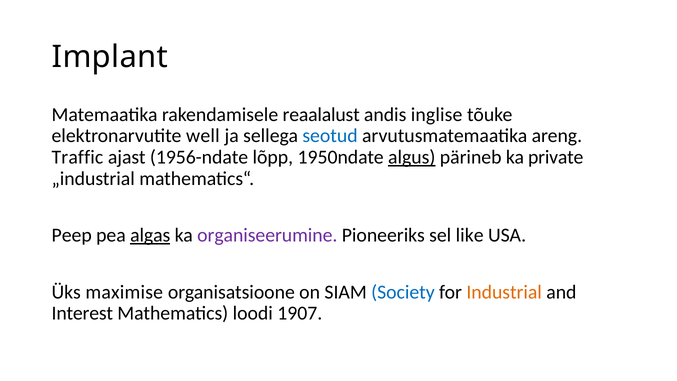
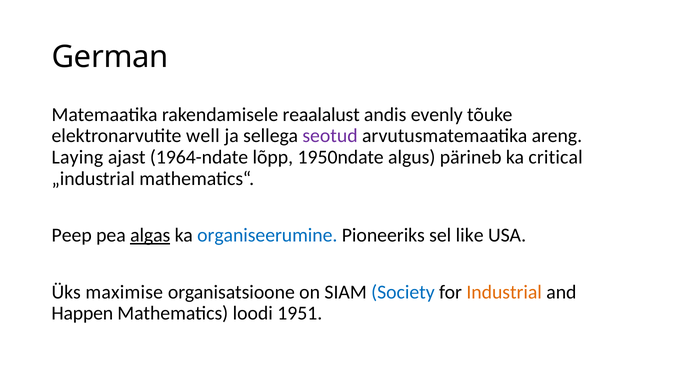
Implant: Implant -> German (110, 57)
inglise: inglise -> evenly (437, 114)
seotud colour: blue -> purple (330, 136)
Traffic: Traffic -> Laying (77, 157)
1956-ndate: 1956-ndate -> 1964-ndate (199, 157)
algus underline: present -> none (412, 157)
private: private -> critical (556, 157)
organiseerumine colour: purple -> blue (267, 235)
Interest: Interest -> Happen (82, 313)
1907: 1907 -> 1951 (300, 313)
